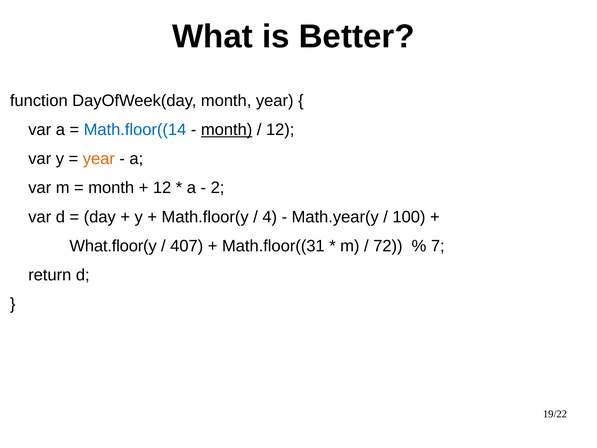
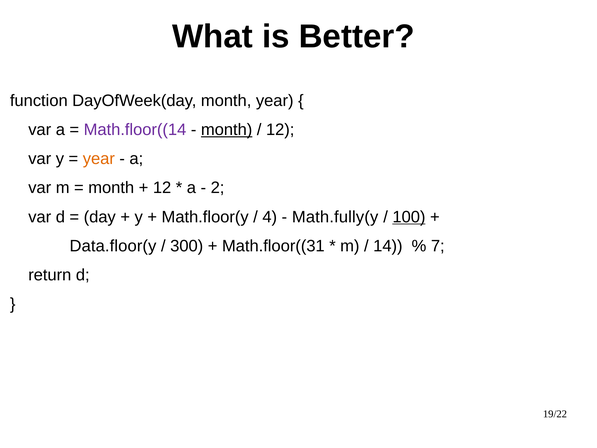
Math.floor((14 colour: blue -> purple (135, 130)
Math.year(y: Math.year(y -> Math.fully(y (335, 217)
100 underline: none -> present (409, 217)
What.floor(y: What.floor(y -> Data.floor(y (113, 246)
407: 407 -> 300 (187, 246)
72: 72 -> 14 (388, 246)
